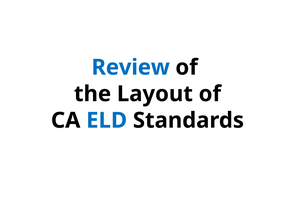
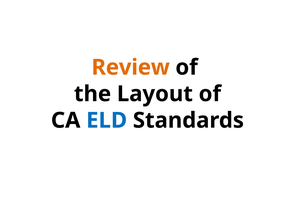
Review colour: blue -> orange (131, 67)
